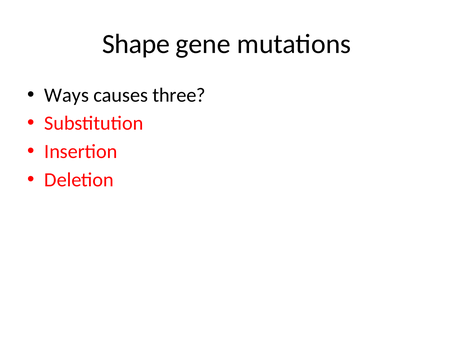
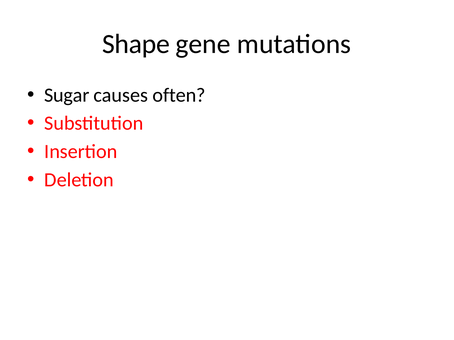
Ways: Ways -> Sugar (67, 95)
three: three -> often (179, 95)
